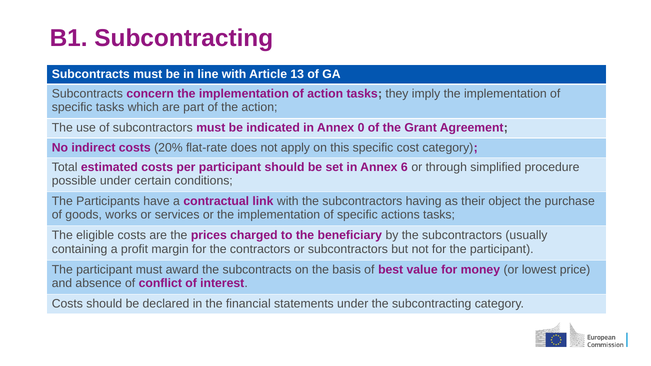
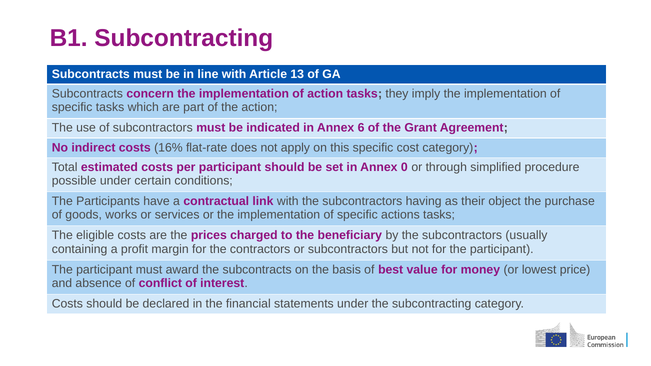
0: 0 -> 6 (361, 128)
20%: 20% -> 16% (168, 148)
6: 6 -> 0 (404, 167)
